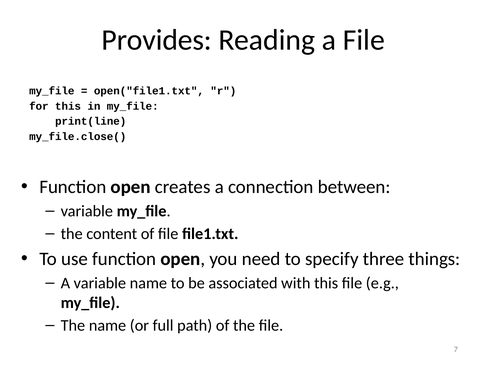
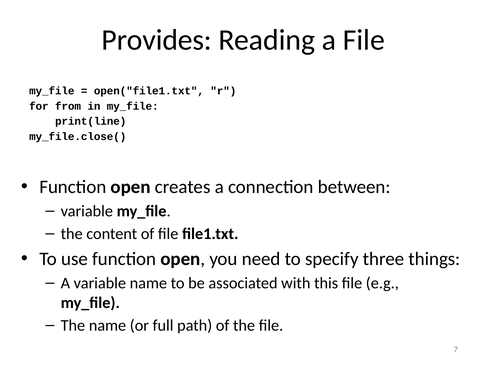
for this: this -> from (68, 106)
